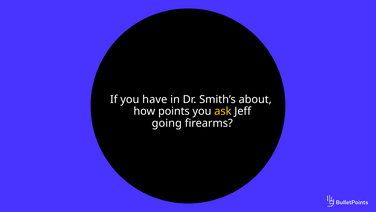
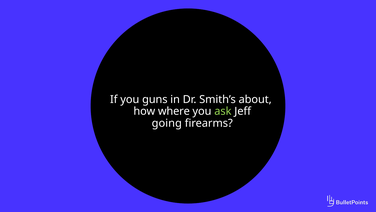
have: have -> guns (155, 99)
points: points -> where (174, 111)
ask colour: yellow -> light green (223, 111)
